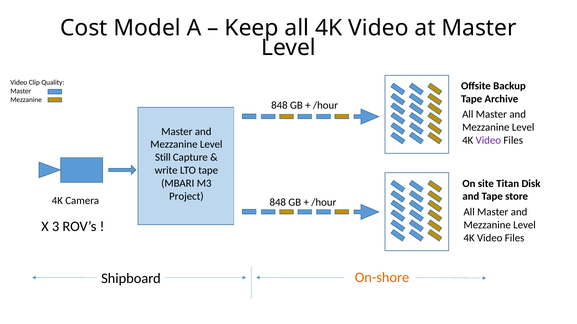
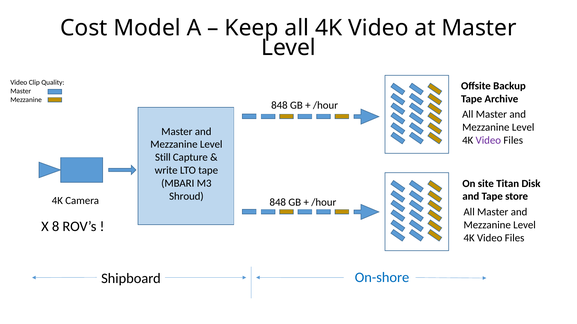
Project: Project -> Shroud (186, 197)
3: 3 -> 8 (56, 227)
On-shore colour: orange -> blue (382, 278)
